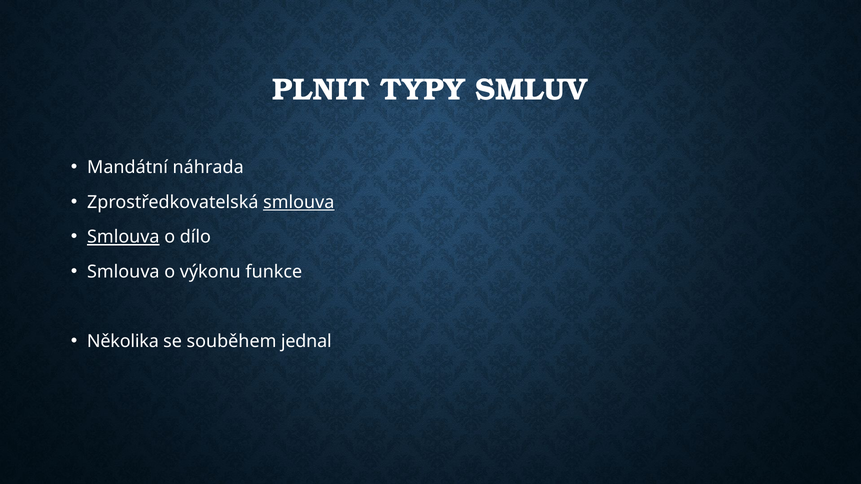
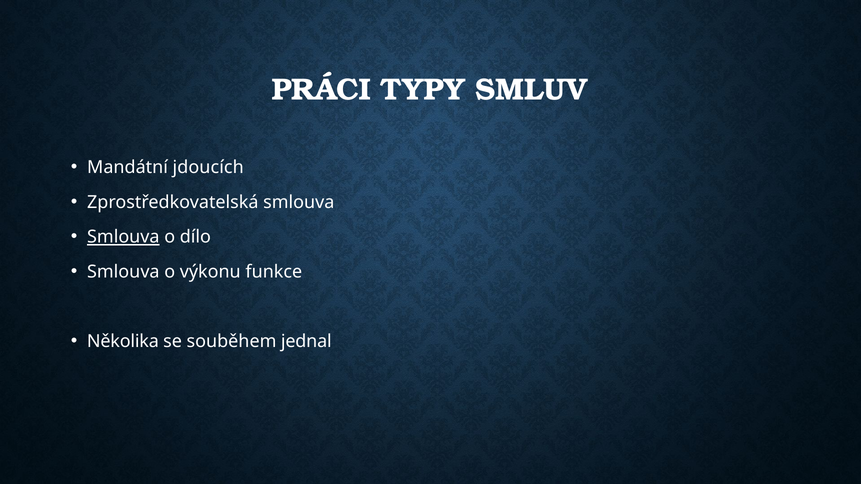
PLNIT: PLNIT -> PRÁCI (321, 90)
náhrada: náhrada -> jdoucích (208, 168)
smlouva underline: present -> none (299, 202)
